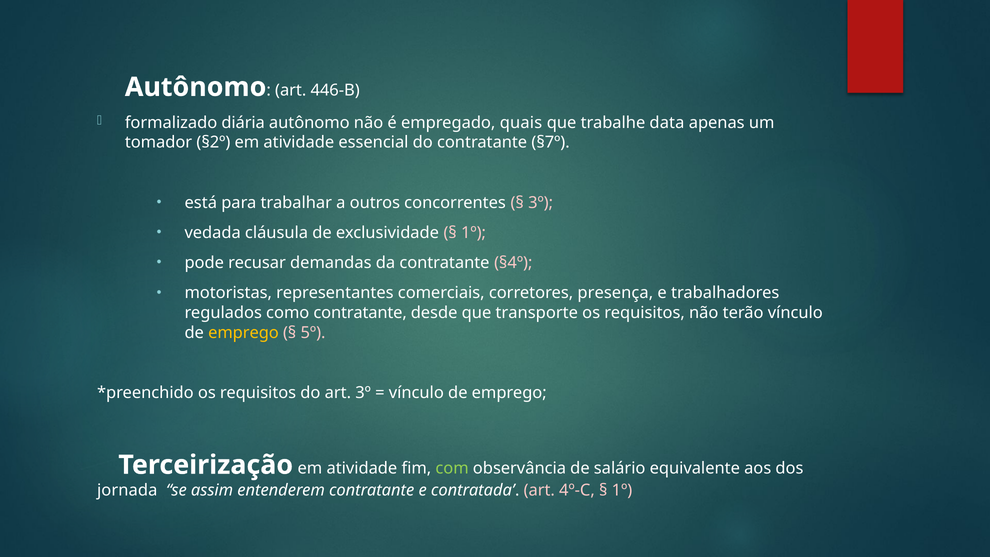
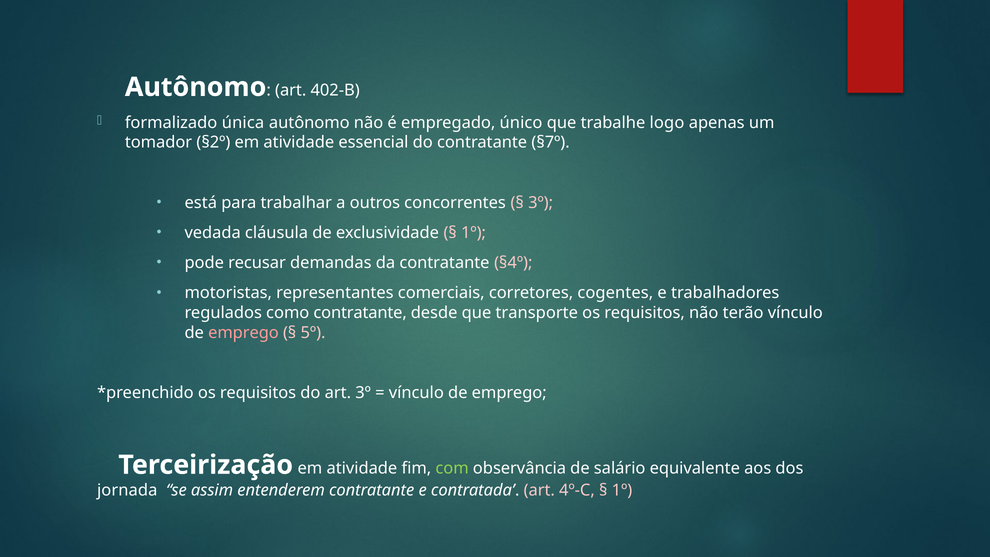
446-B: 446-B -> 402-B (335, 90)
diária: diária -> única (243, 123)
quais: quais -> único (521, 123)
data: data -> logo (667, 123)
presença: presença -> cogentes (615, 293)
emprego colour: yellow -> pink (243, 333)
